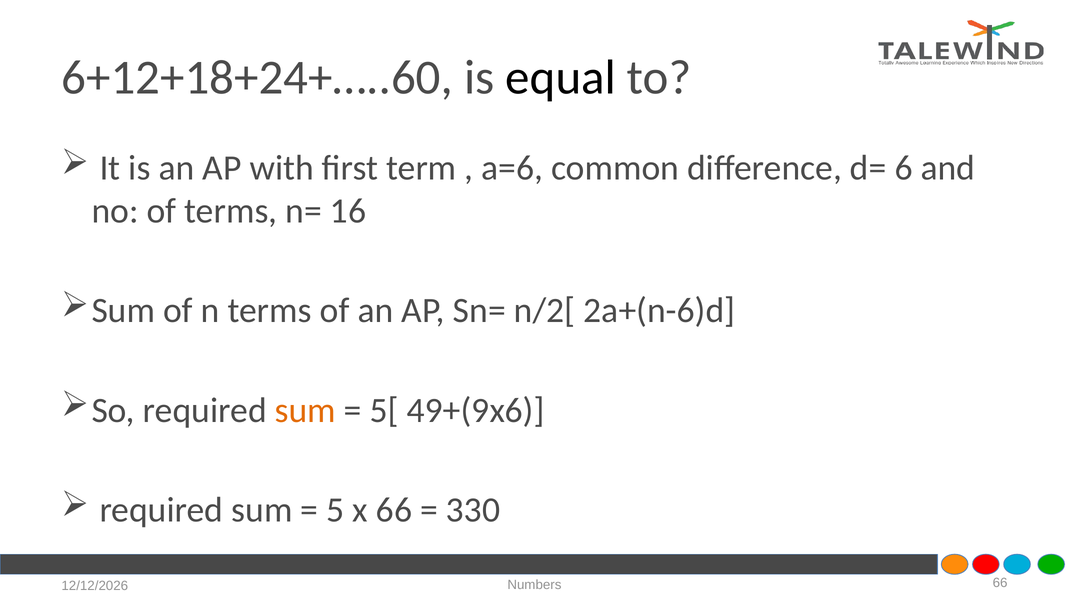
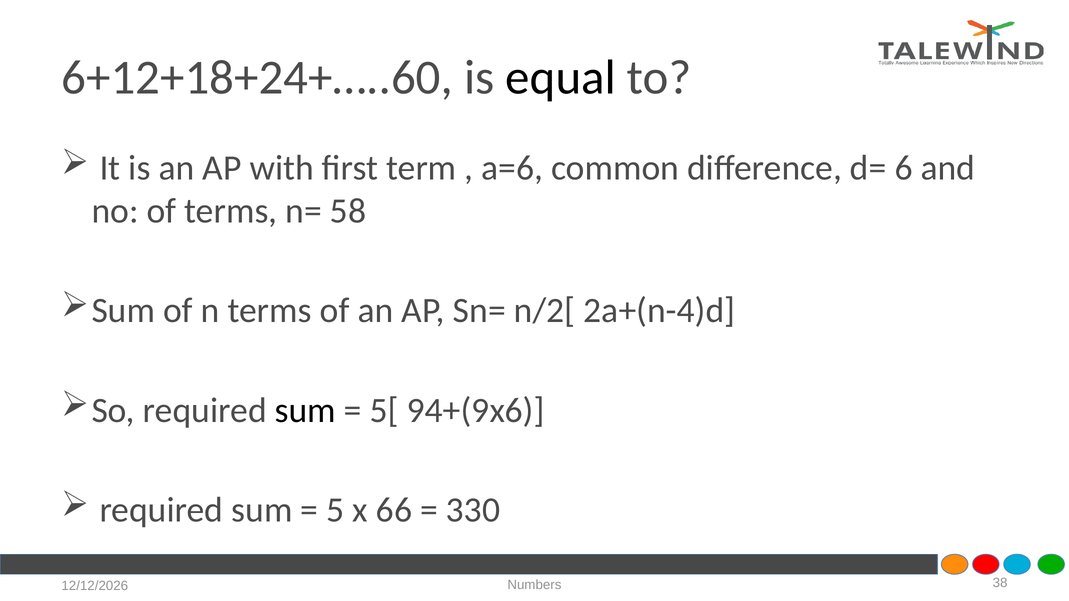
16: 16 -> 58 (348, 211)
2a+(n-6)d: 2a+(n-6)d -> 2a+(n-4)d (659, 311)
sum colour: orange -> black (305, 411)
49+(9x6: 49+(9x6 -> 94+(9x6 (476, 411)
Numbers 66: 66 -> 38 (1000, 583)
